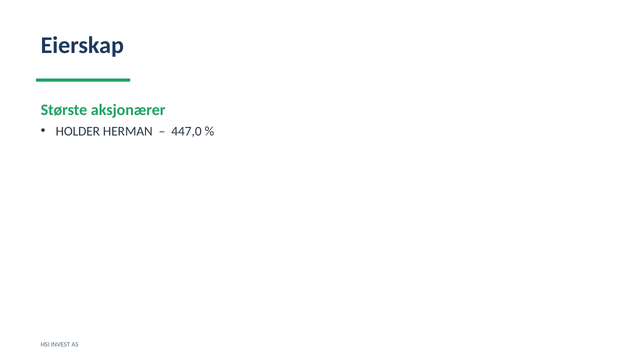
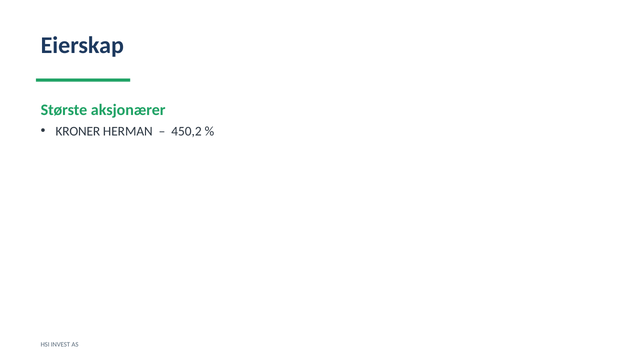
HOLDER: HOLDER -> KRONER (78, 131)
447,0: 447,0 -> 450,2 (187, 131)
